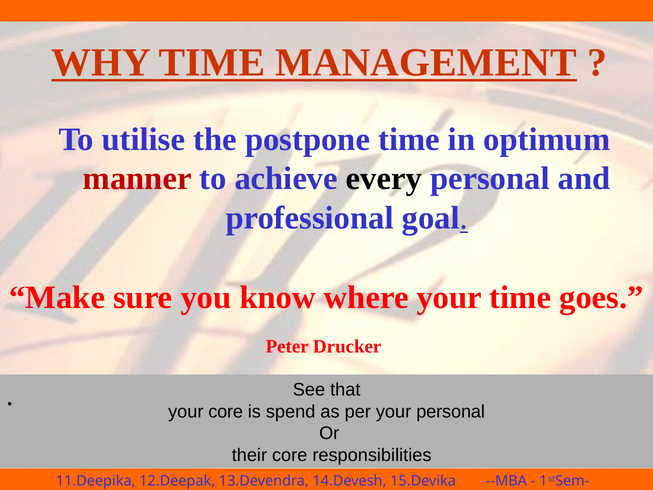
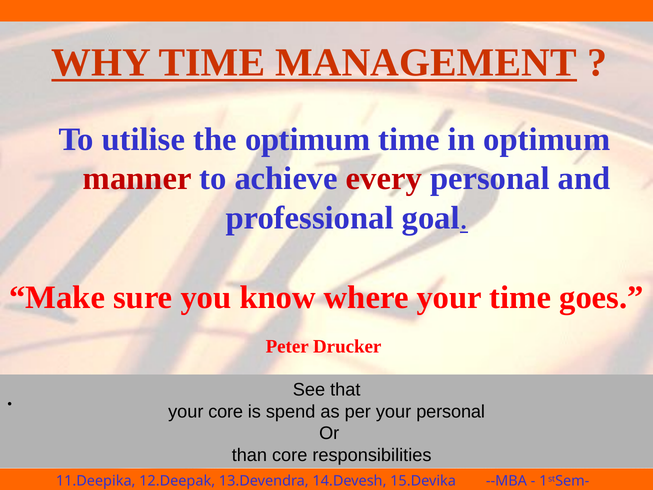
the postpone: postpone -> optimum (308, 139)
every colour: black -> red (384, 179)
their: their -> than (249, 455)
